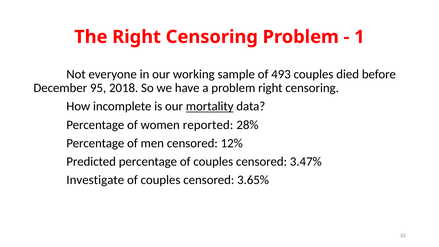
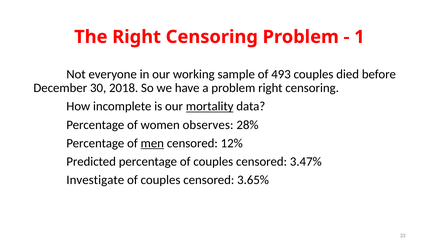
95: 95 -> 30 (98, 88)
reported: reported -> observes (208, 125)
men underline: none -> present (152, 143)
